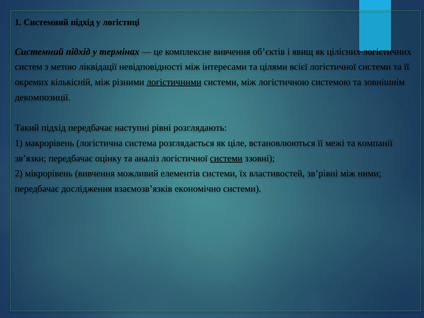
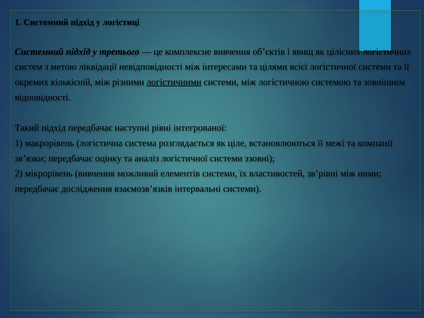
термінах: термінах -> третього (119, 52)
декомпозиції: декомпозиції -> відповідності (43, 97)
розглядають: розглядають -> інтегрованої (200, 128)
системи underline: present -> none (226, 158)
економічно: економічно -> інтервальні (198, 189)
